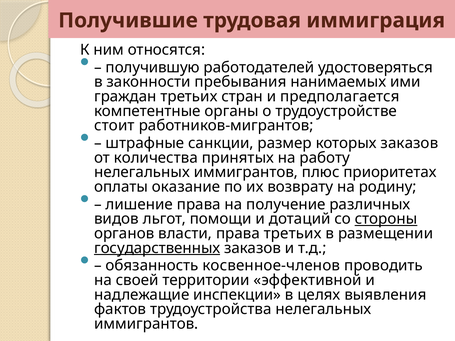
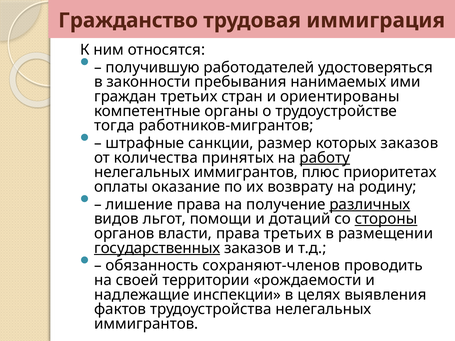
Получившие: Получившие -> Гражданство (128, 20)
предполагается: предполагается -> ориентированы (340, 97)
стоит: стоит -> тогда (114, 126)
работу underline: none -> present (325, 158)
различных underline: none -> present (370, 205)
косвенное-членов: косвенное-членов -> сохраняют-членов (271, 266)
эффективной: эффективной -> рождаемости (308, 280)
